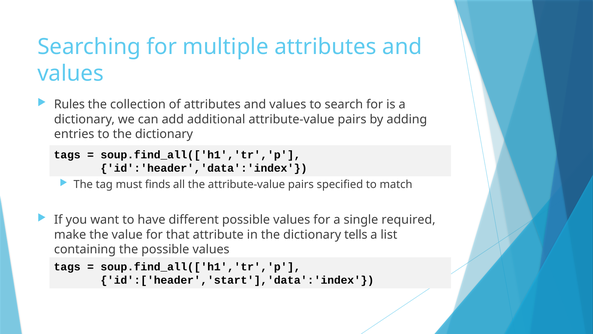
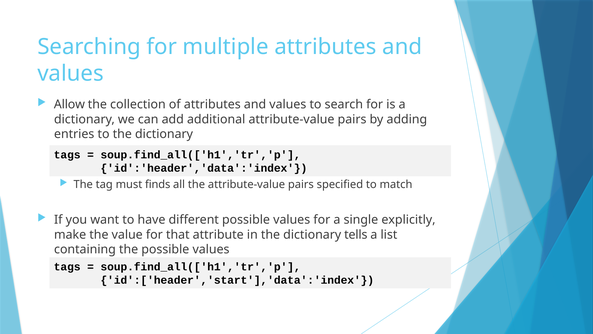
Rules: Rules -> Allow (69, 104)
required: required -> explicitly (408, 220)
